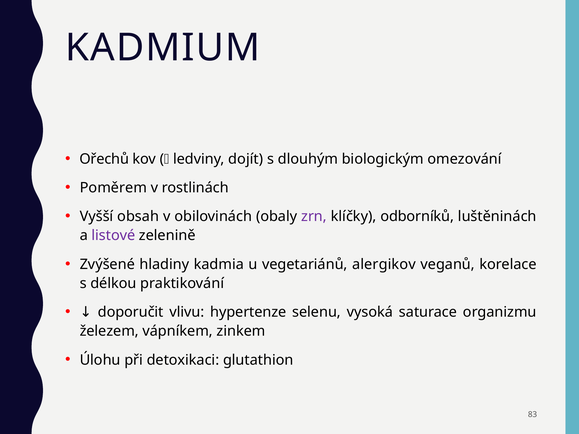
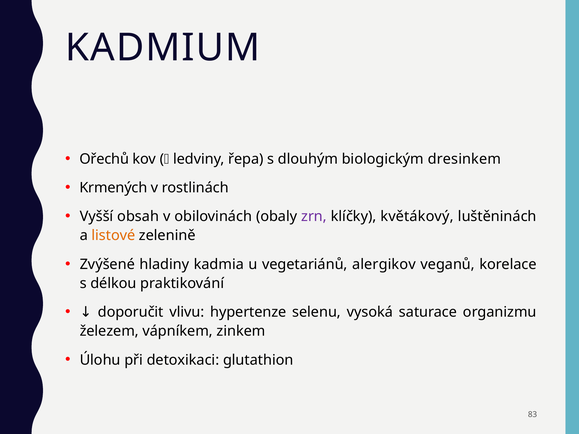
dojít: dojít -> řepa (246, 159)
omezování: omezování -> dresinkem (464, 159)
Poměrem: Poměrem -> Krmených (113, 188)
odborníků: odborníků -> květákový (417, 217)
listové colour: purple -> orange (113, 236)
